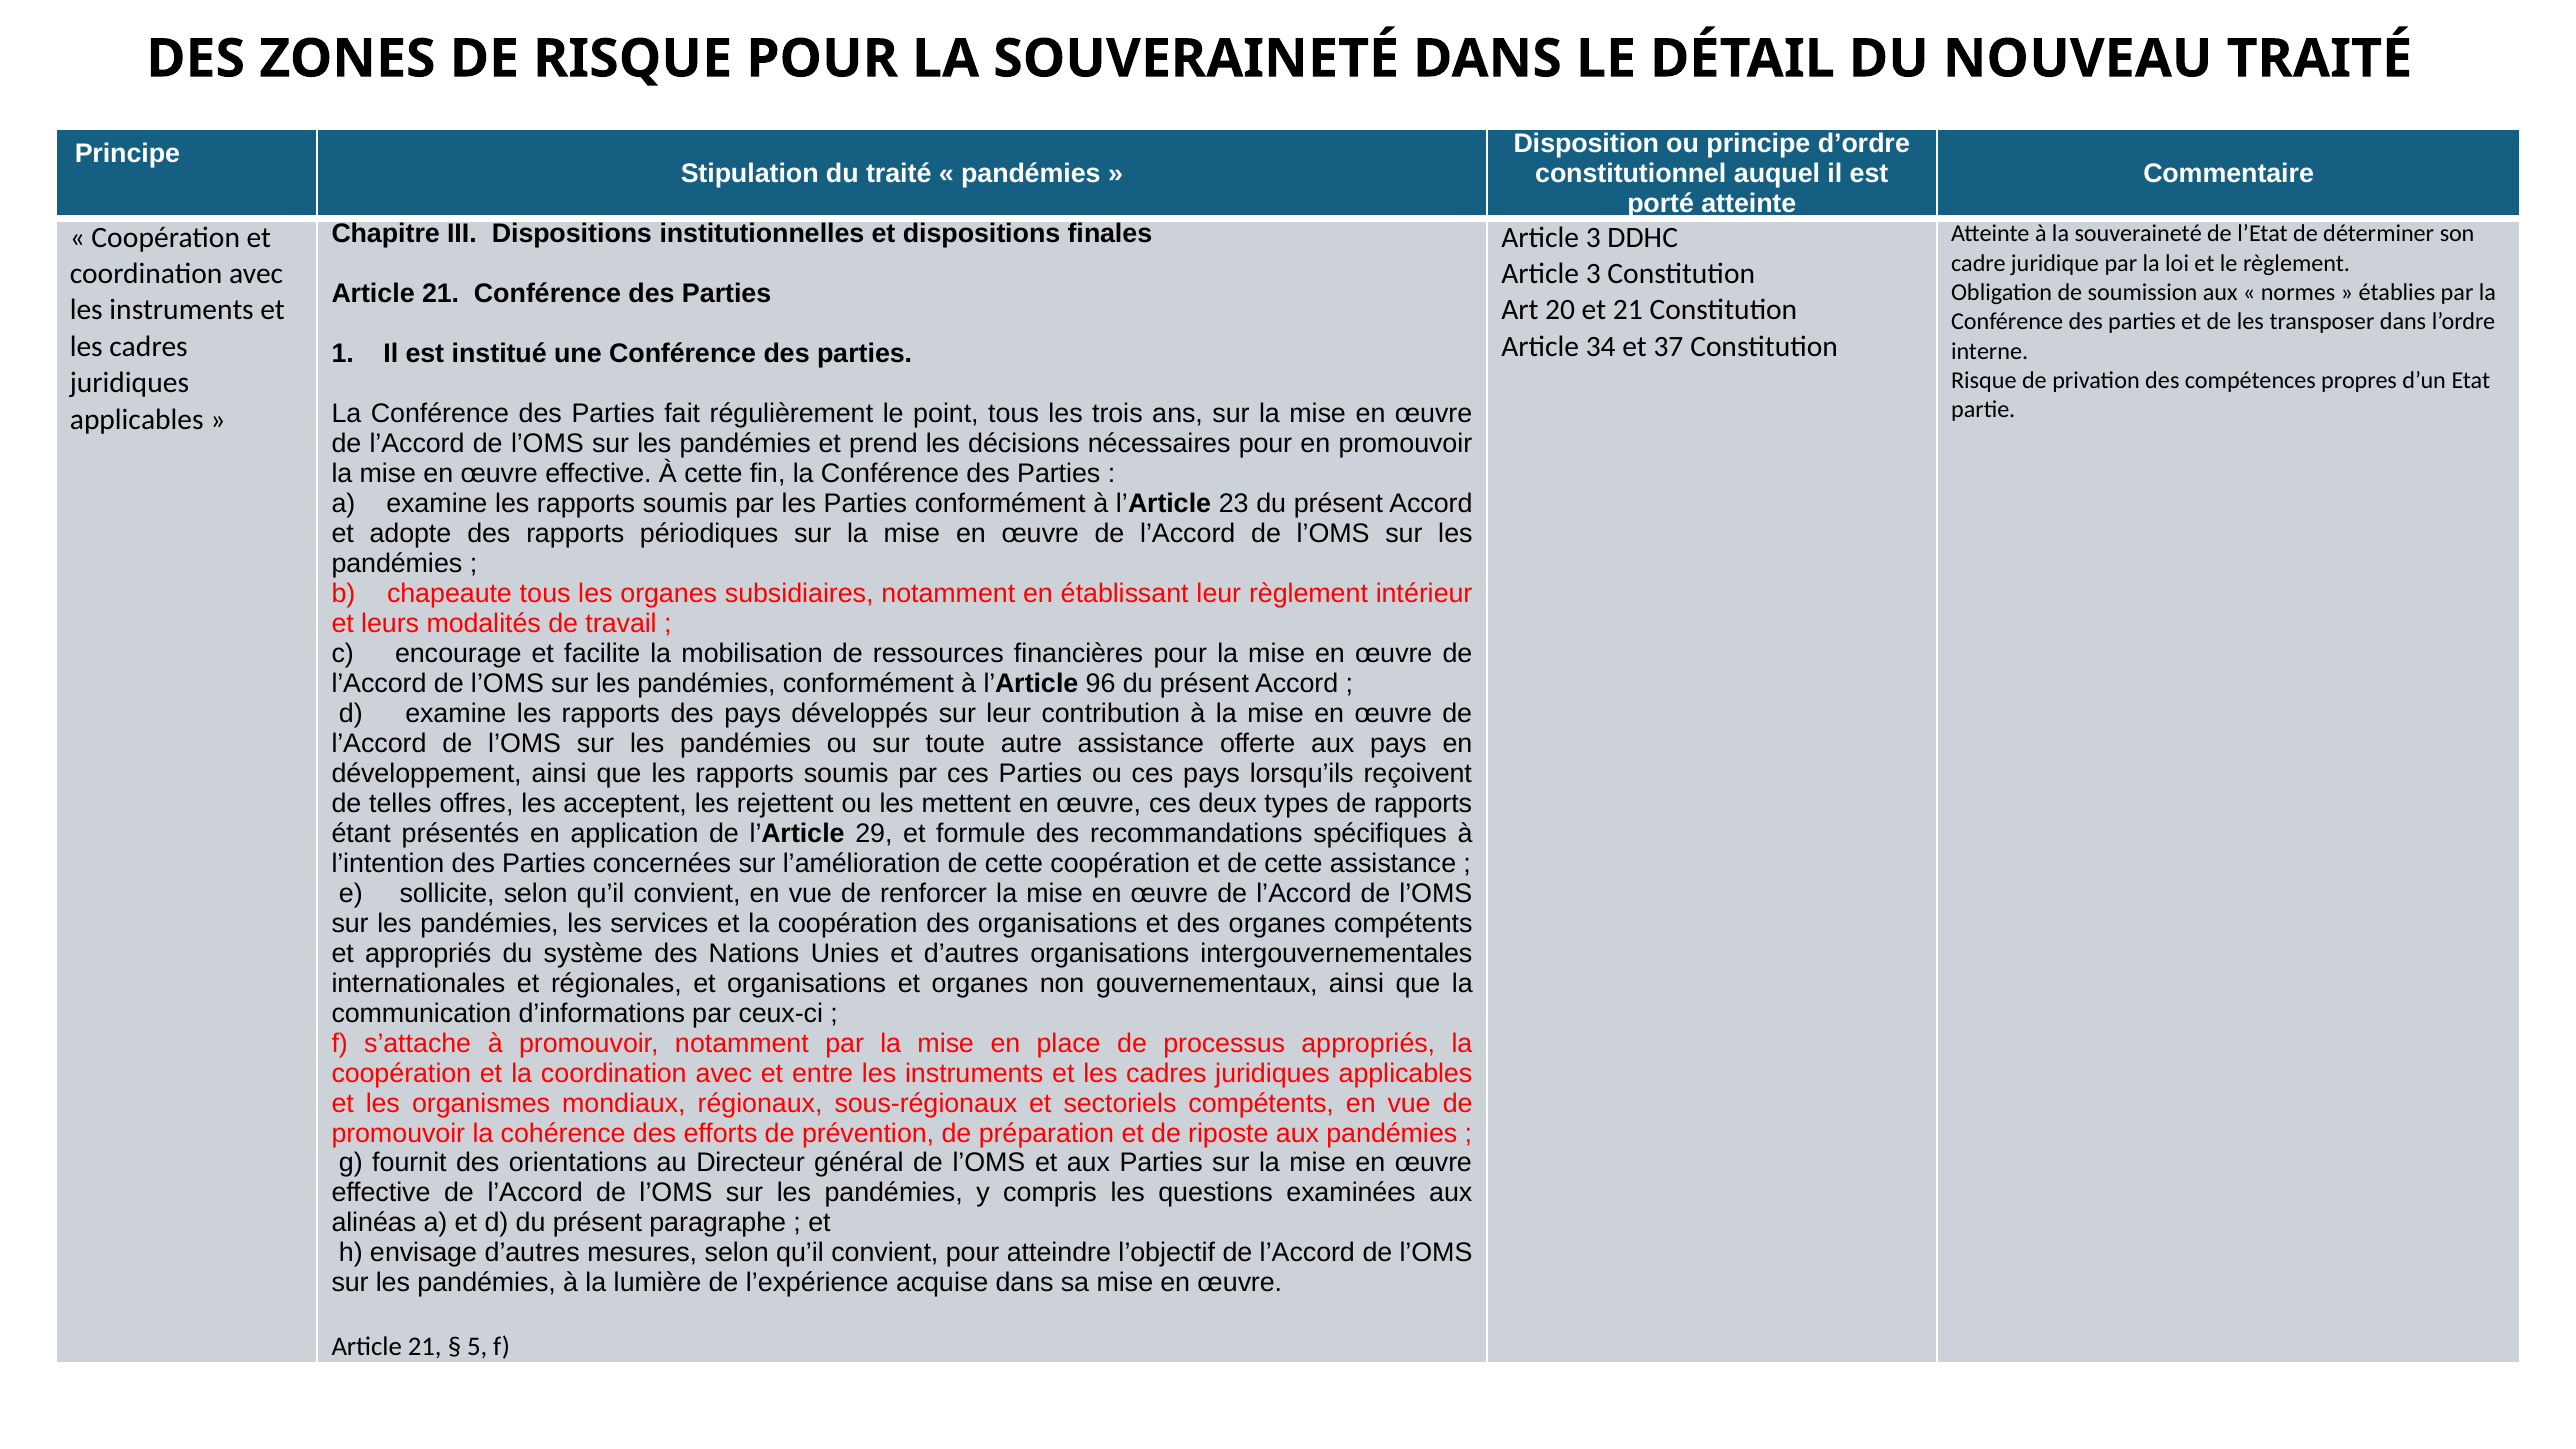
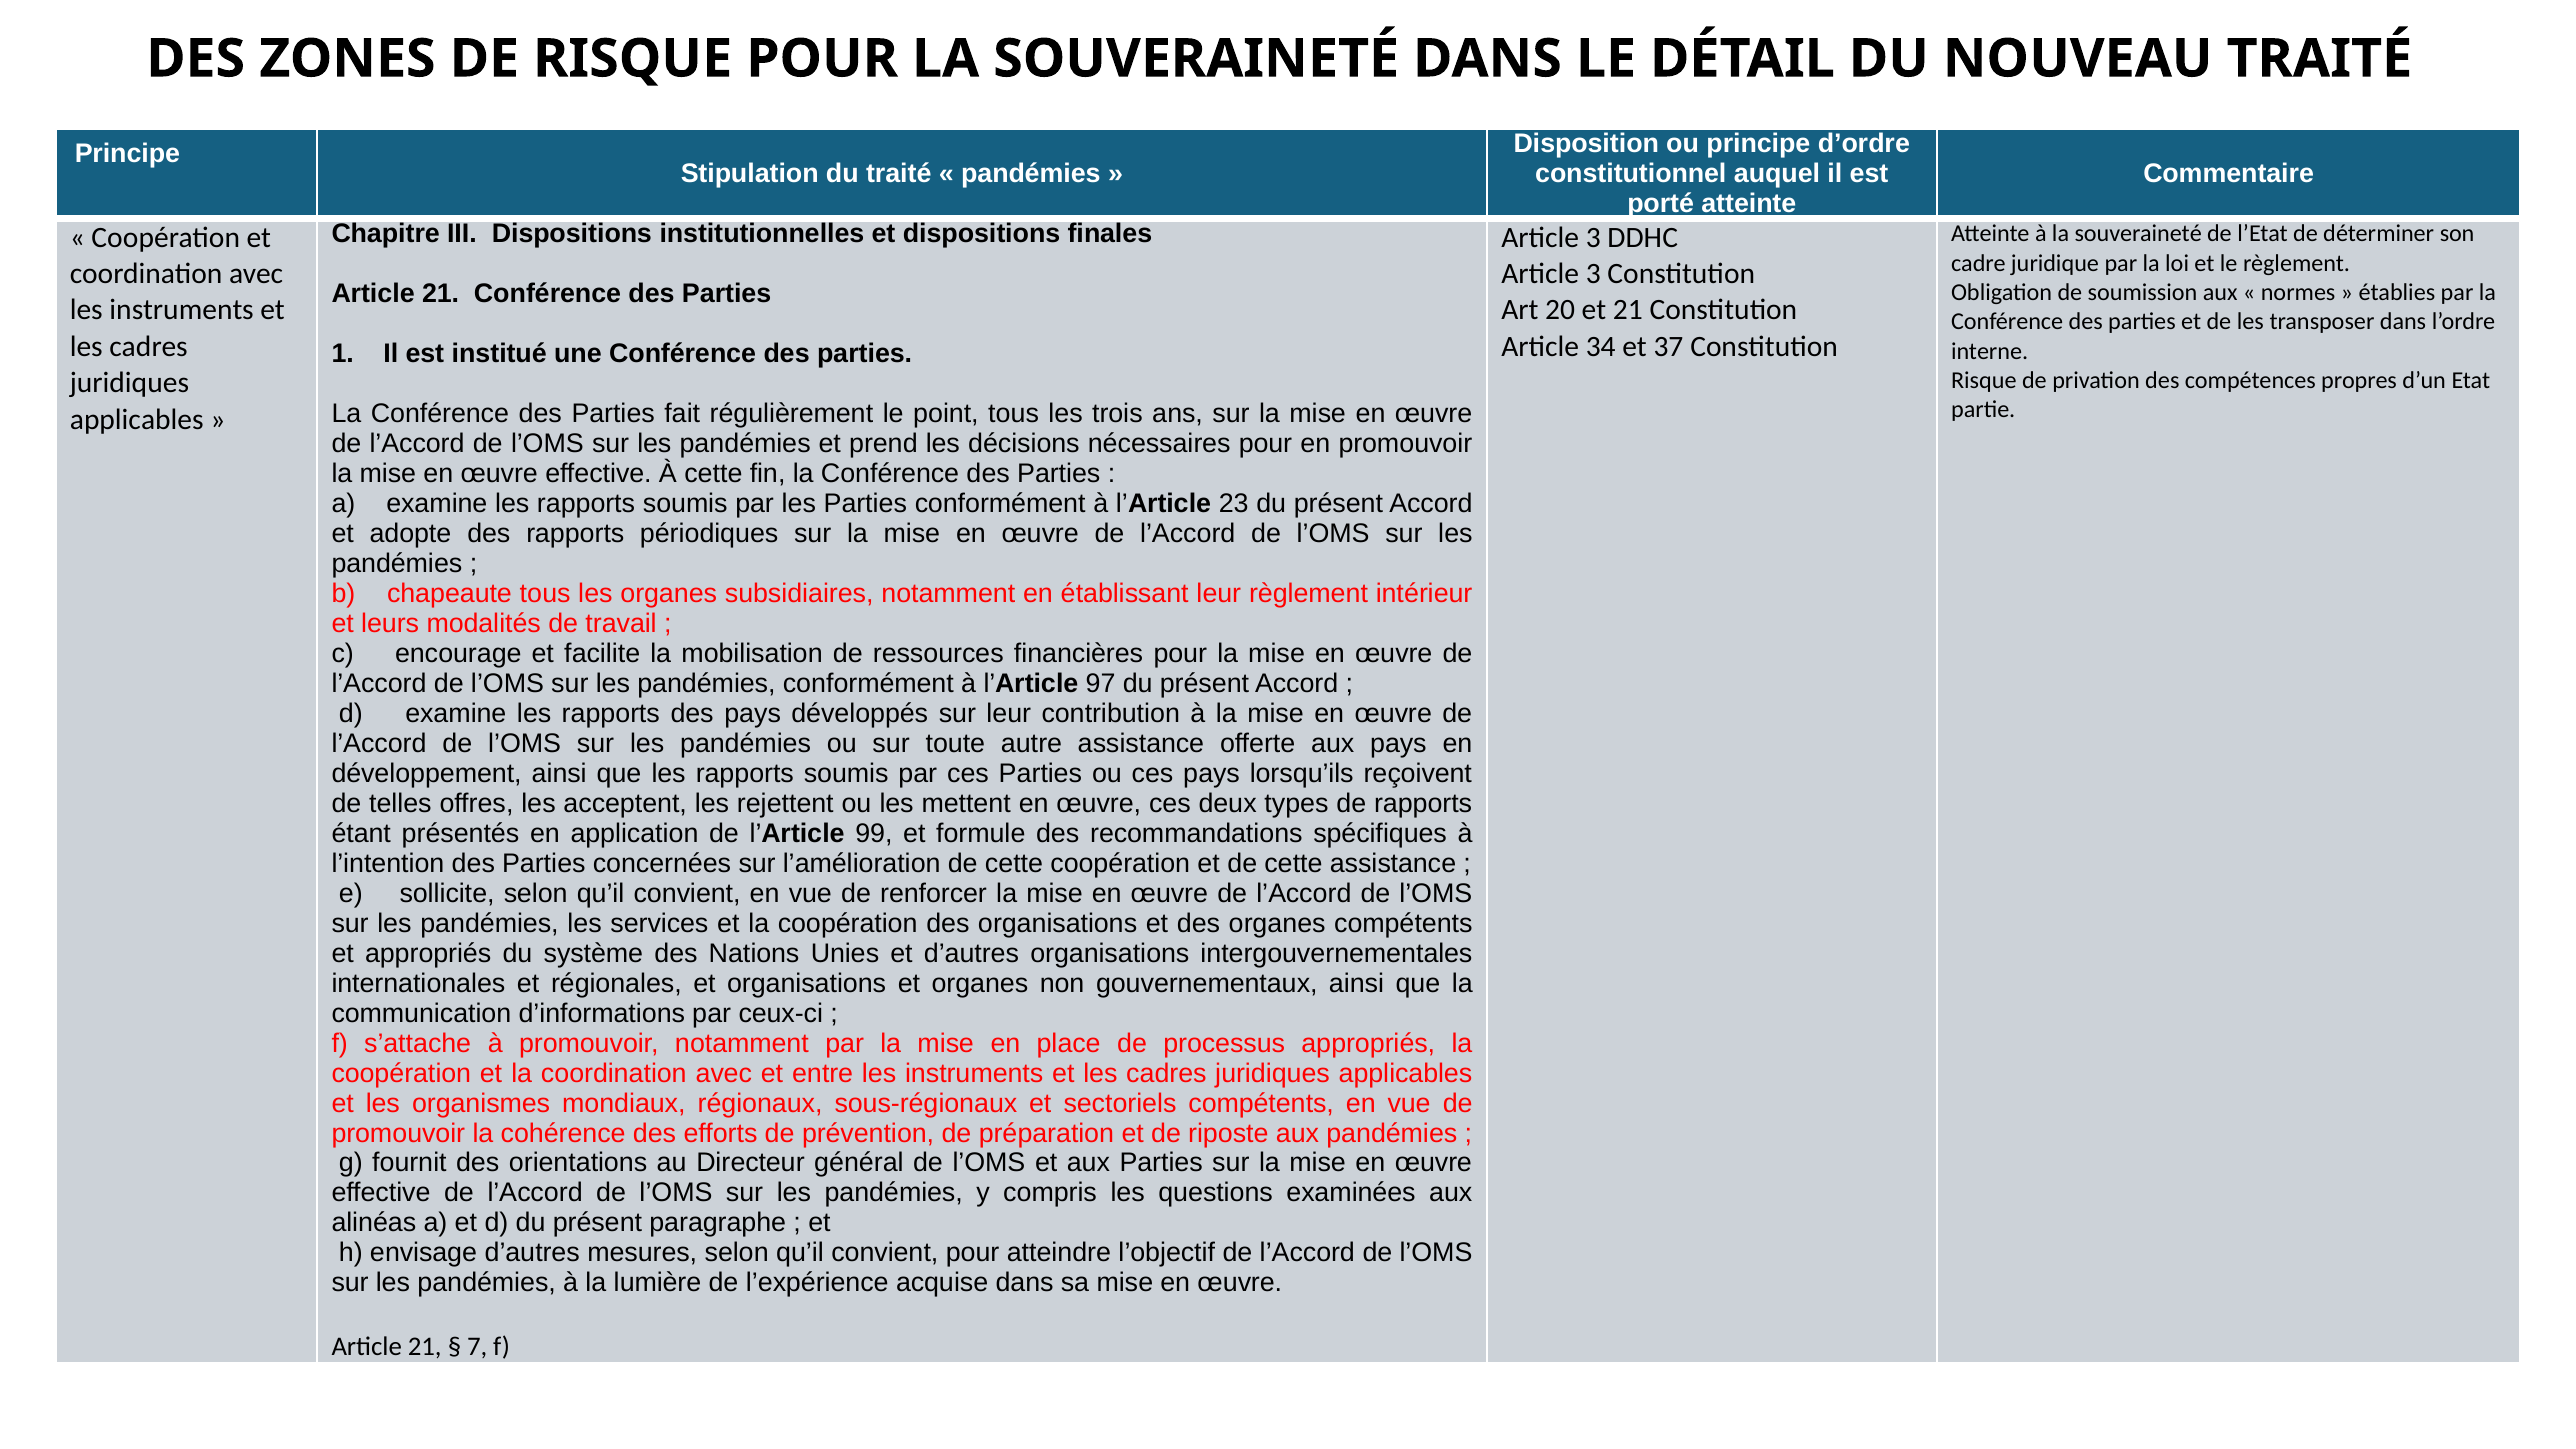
96: 96 -> 97 (1101, 684)
29: 29 -> 99 (874, 833)
5: 5 -> 7 (477, 1347)
